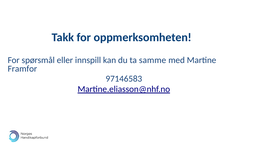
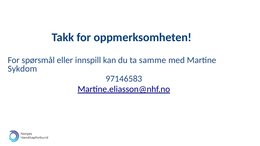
Framfor: Framfor -> Sykdom (22, 69)
